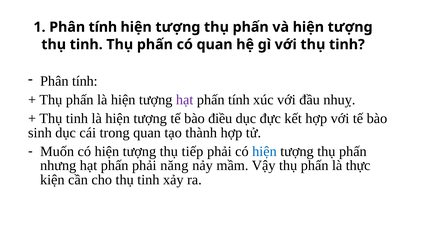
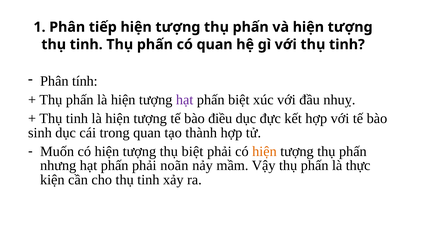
1 Phân tính: tính -> tiếp (103, 27)
phấn tính: tính -> biệt (239, 100)
thụ tiếp: tiếp -> biệt (192, 151)
hiện colour: blue -> orange (264, 151)
năng: năng -> noãn (174, 166)
